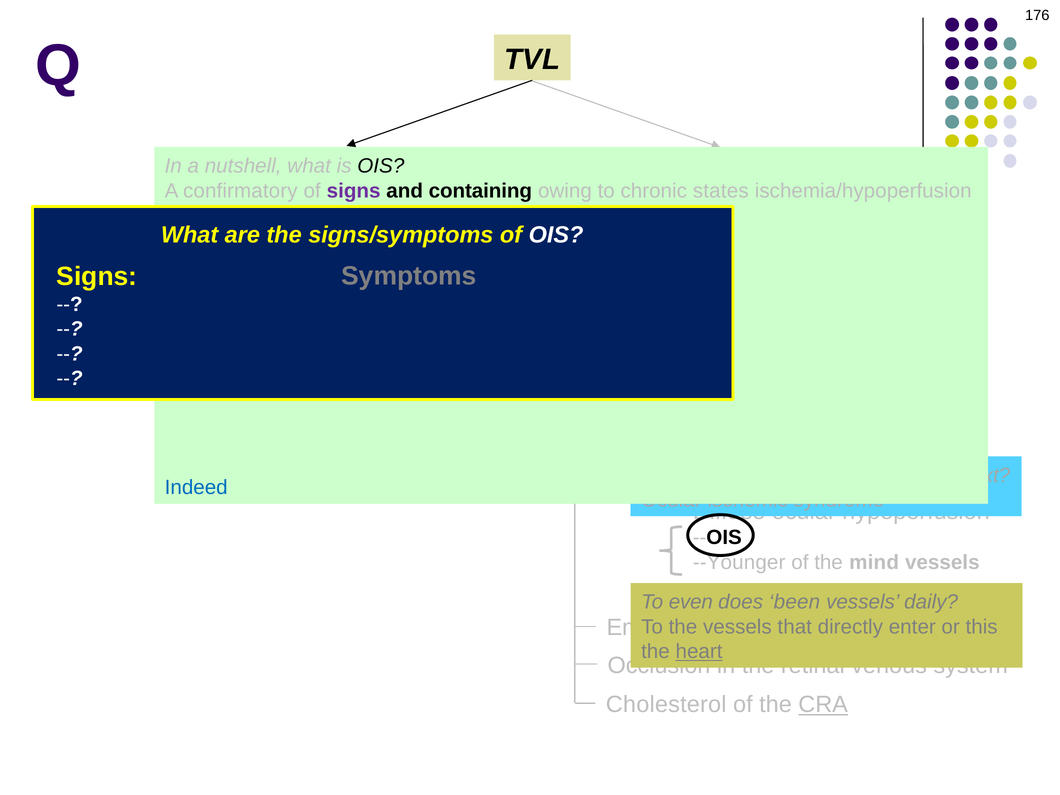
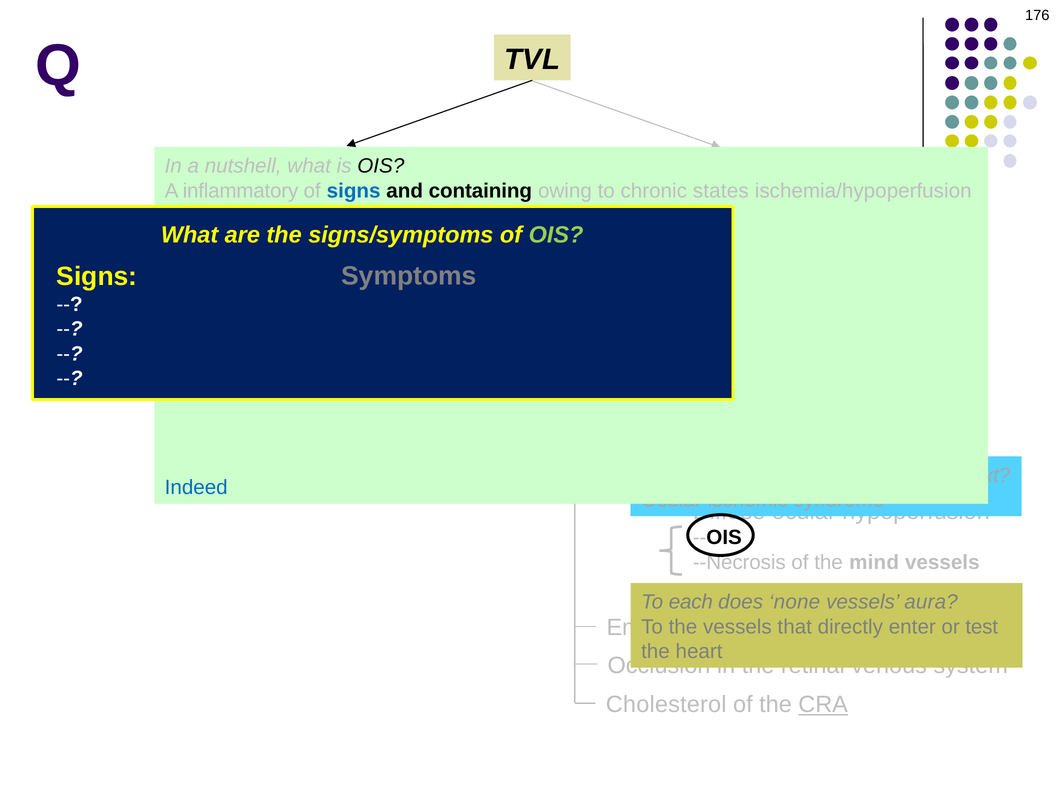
confirmatory: confirmatory -> inflammatory (240, 191)
signs colour: purple -> blue (354, 191)
OIS colour: white -> light green (556, 235)
--Younger: --Younger -> --Necrosis (739, 562)
even: even -> each (691, 602)
been: been -> none (795, 602)
daily: daily -> aura (931, 602)
this: this -> test (982, 627)
heart underline: present -> none (699, 652)
